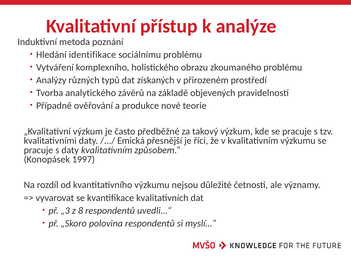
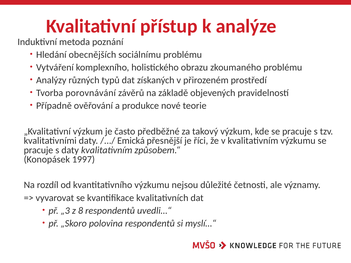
identifikace: identifikace -> obecnějších (92, 55)
analytického: analytického -> porovnávání (91, 93)
